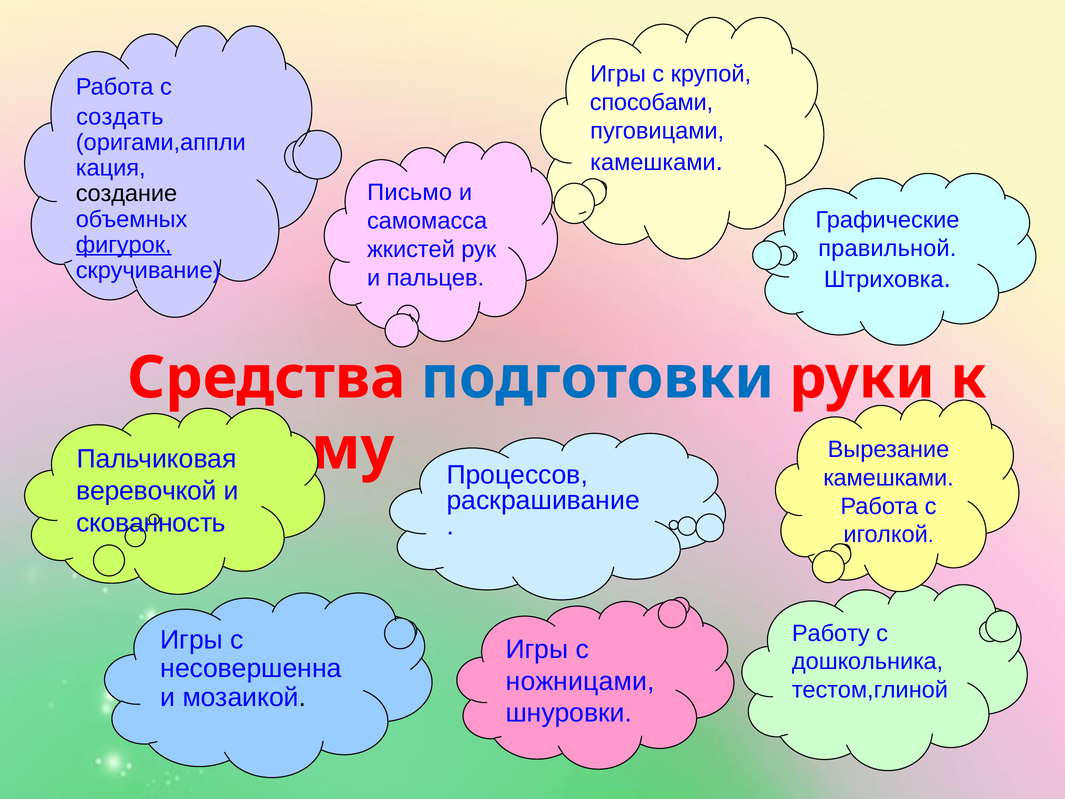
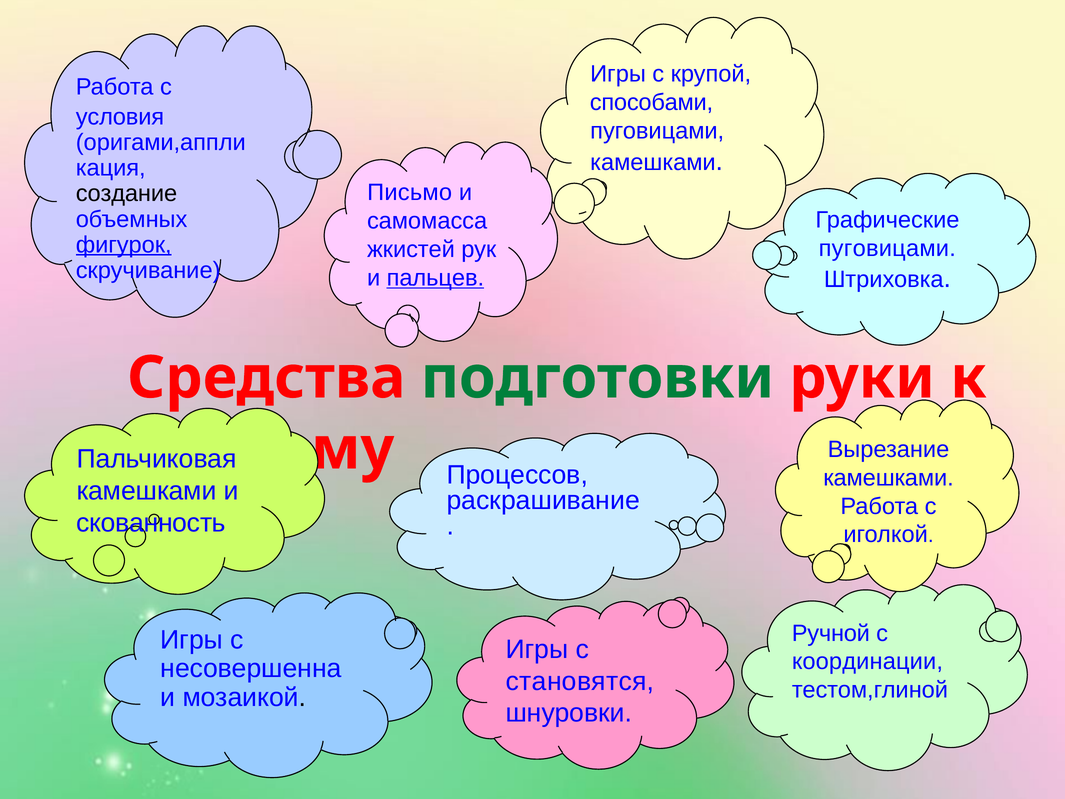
создать: создать -> условия (120, 117)
правильной: правильной -> пуговицами (887, 248)
пальцев underline: none -> present (435, 278)
подготовки colour: blue -> green (597, 378)
веревочкой: веревочкой -> камешками (147, 491)
Работу: Работу -> Ручной (831, 633)
дошкольника: дошкольника -> координации (867, 661)
ножницами: ножницами -> становятся (580, 681)
